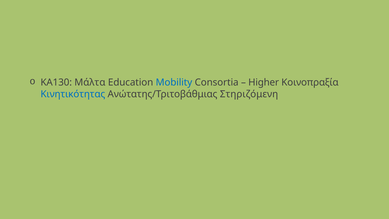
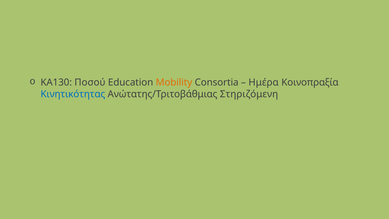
Μάλτα: Μάλτα -> Ποσού (90, 82)
Mobility colour: blue -> orange (174, 82)
Higher: Higher -> Ημέρα (264, 82)
